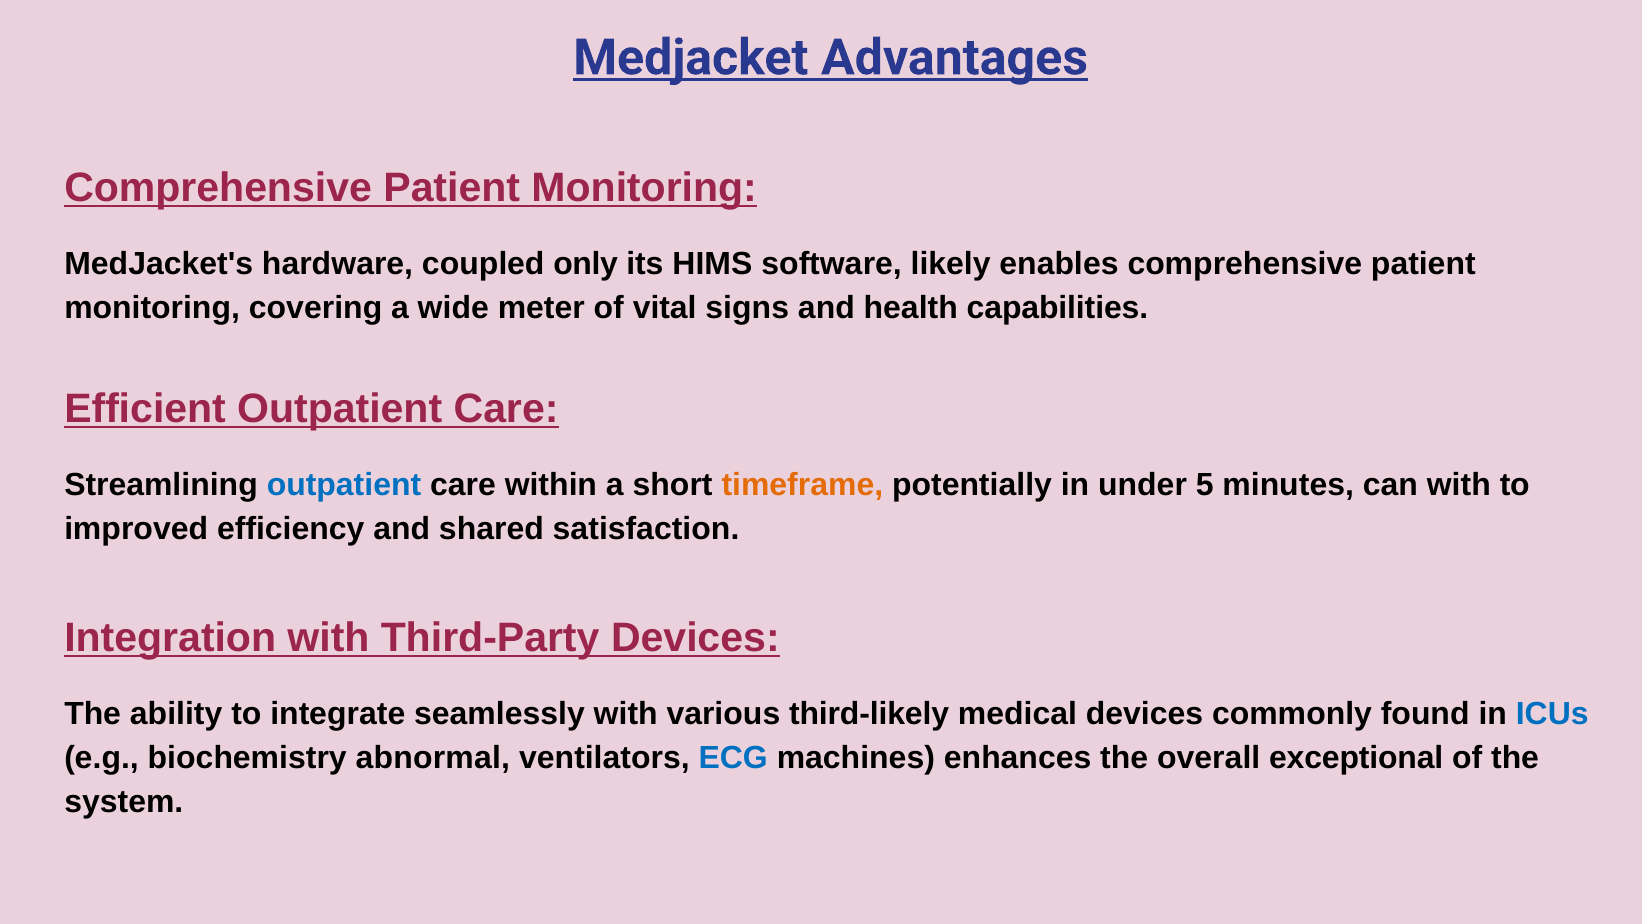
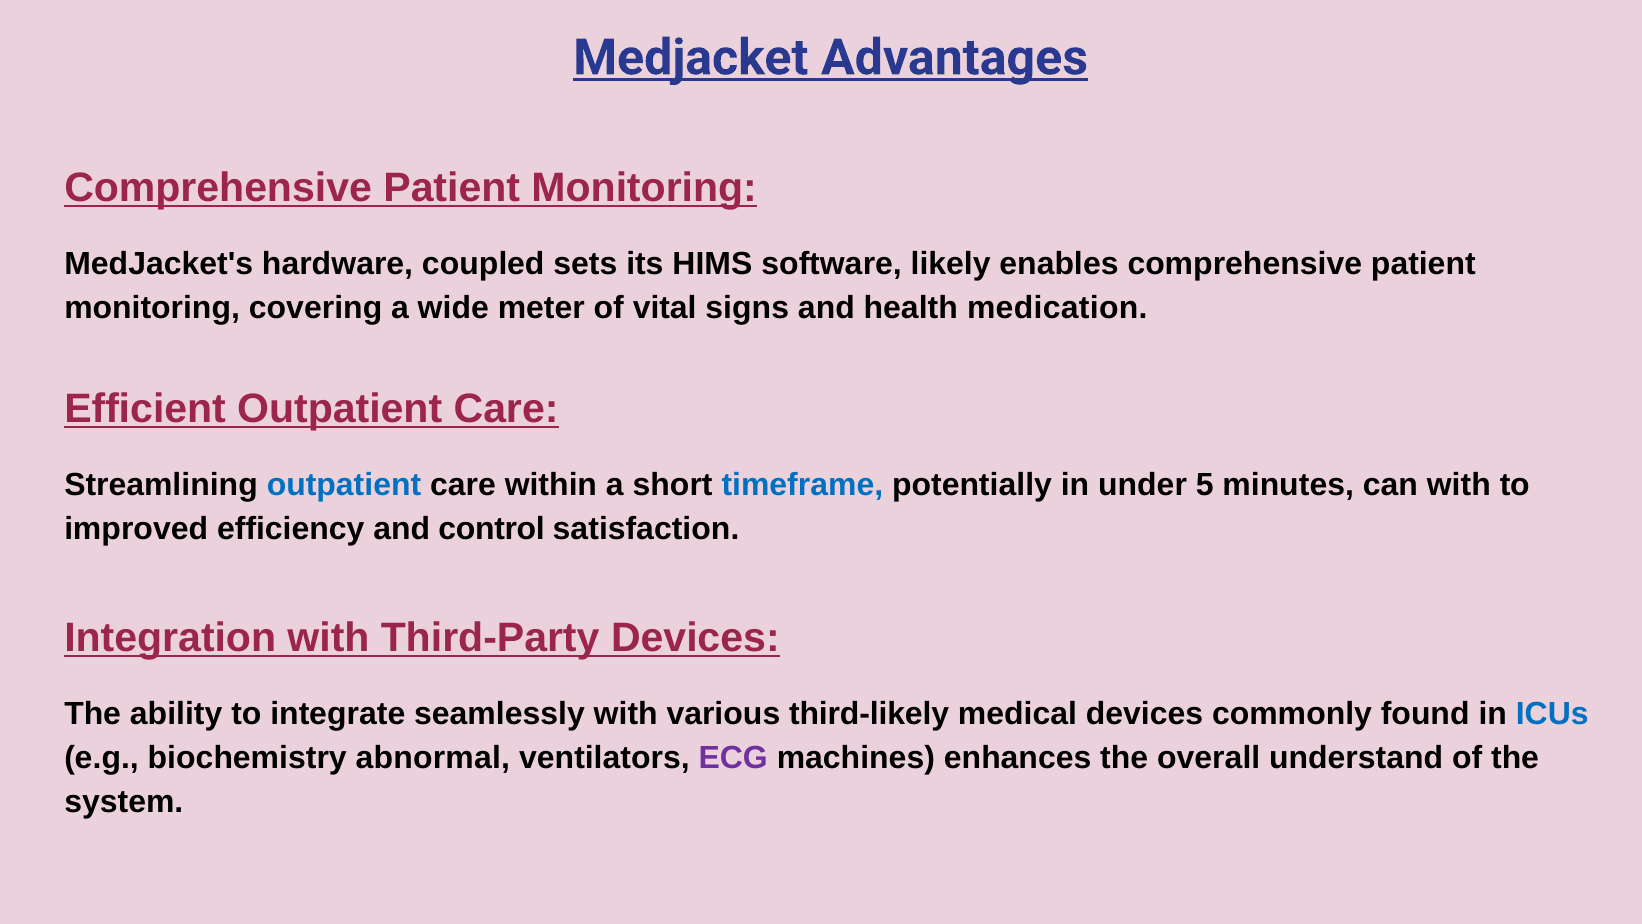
only: only -> sets (585, 264)
capabilities: capabilities -> medication (1057, 308)
timeframe colour: orange -> blue (802, 485)
shared: shared -> control (492, 529)
ECG colour: blue -> purple (733, 758)
exceptional: exceptional -> understand (1356, 758)
